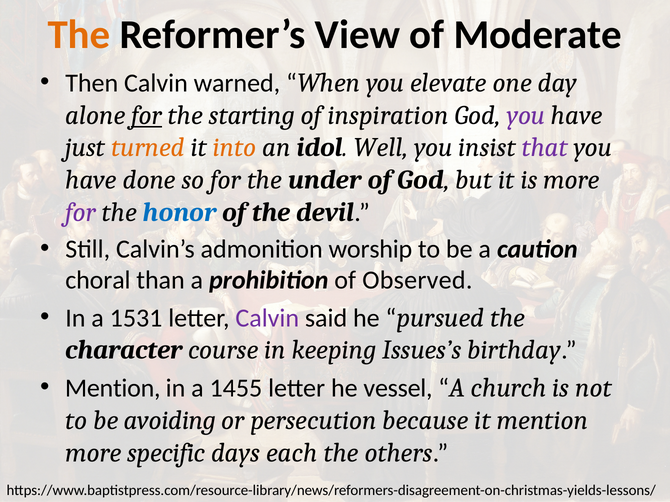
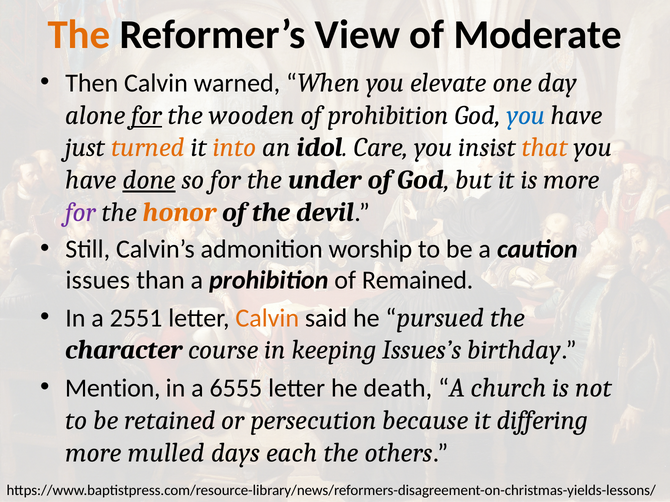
starting: starting -> wooden (252, 115)
of inspiration: inspiration -> prohibition (388, 115)
you colour: purple -> blue (526, 115)
Well: Well -> Care (381, 148)
that colour: purple -> orange (545, 148)
done underline: none -> present (149, 180)
honor colour: blue -> orange (180, 213)
choral: choral -> issues (98, 281)
Observed: Observed -> Remained (418, 281)
1531: 1531 -> 2551 (136, 318)
Calvin colour: purple -> orange (267, 318)
1455: 1455 -> 6555 (236, 389)
vessel: vessel -> death (398, 389)
avoiding: avoiding -> retained (170, 421)
it mention: mention -> differing (542, 421)
specific: specific -> mulled (166, 453)
